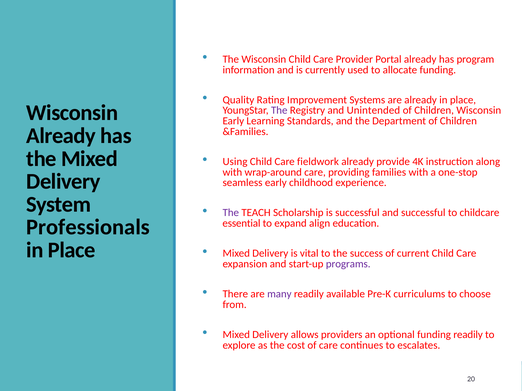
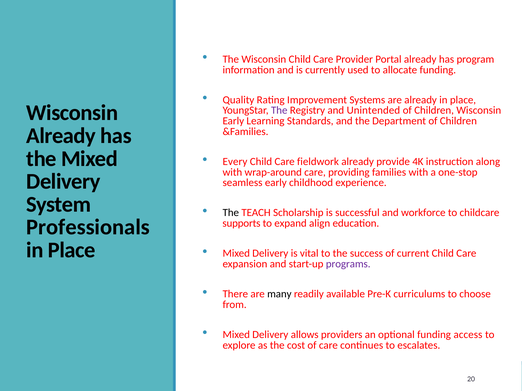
Using: Using -> Every (235, 162)
The colour: purple -> black (231, 213)
and successful: successful -> workforce (423, 213)
essential: essential -> supports (241, 224)
many colour: purple -> black (279, 294)
funding readily: readily -> access (468, 335)
